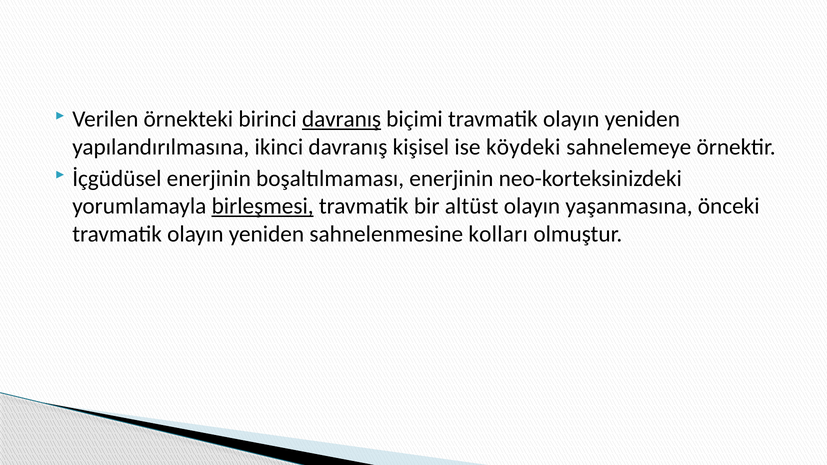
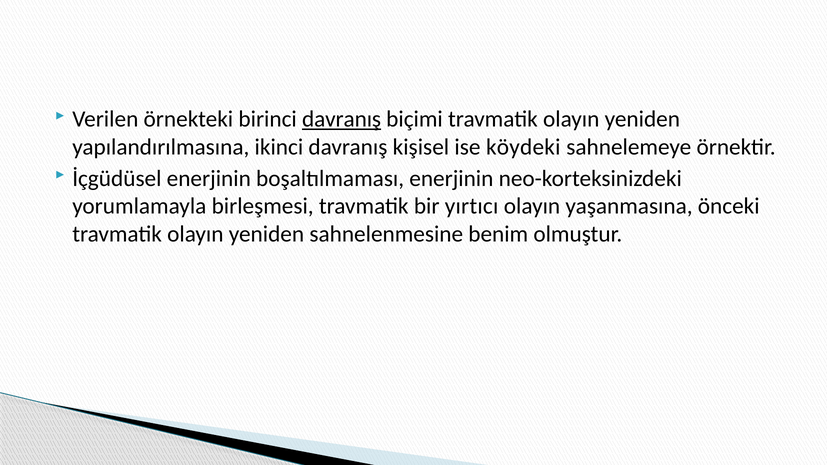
birleşmesi underline: present -> none (263, 206)
altüst: altüst -> yırtıcı (472, 206)
kolları: kolları -> benim (498, 234)
